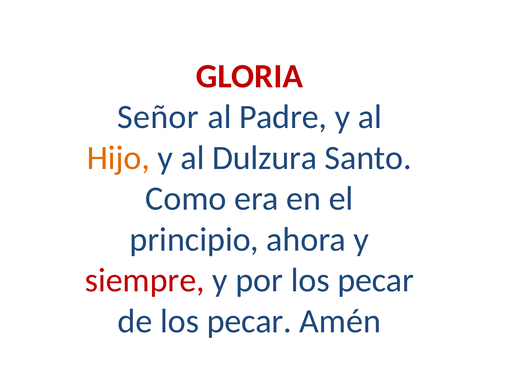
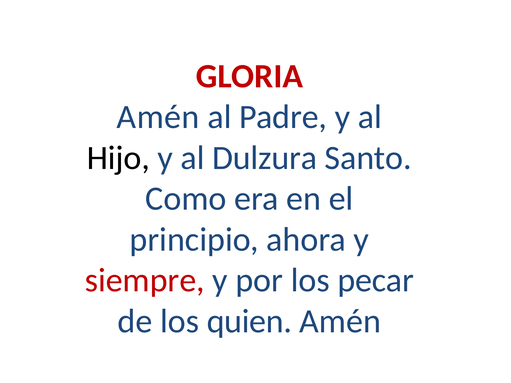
Señor: Señor -> Amén (158, 117)
Hijo colour: orange -> black (118, 158)
de los pecar: pecar -> quien (249, 321)
